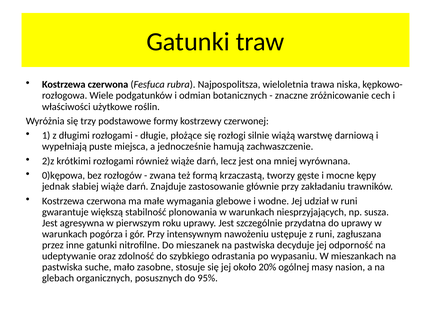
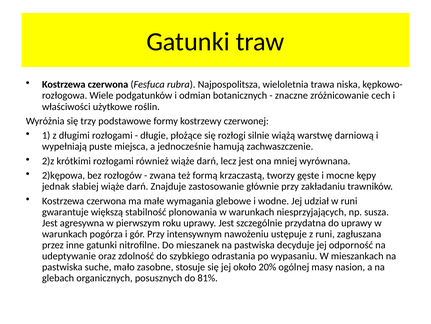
0)kępowa: 0)kępowa -> 2)kępowa (64, 175)
95%: 95% -> 81% (208, 278)
